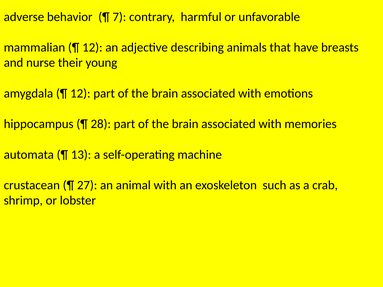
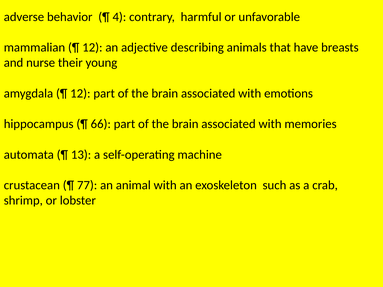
7: 7 -> 4 (119, 17)
28: 28 -> 66 (101, 124)
27: 27 -> 77 (87, 185)
